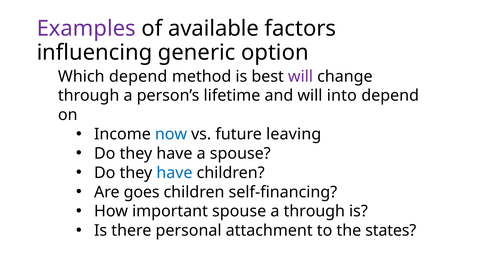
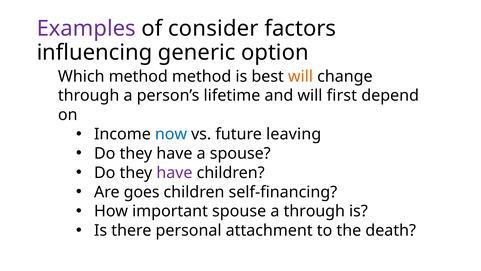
available: available -> consider (213, 29)
Which depend: depend -> method (138, 76)
will colour: purple -> orange (301, 76)
into: into -> first (342, 96)
have colour: blue -> purple (174, 173)
states: states -> death (391, 230)
